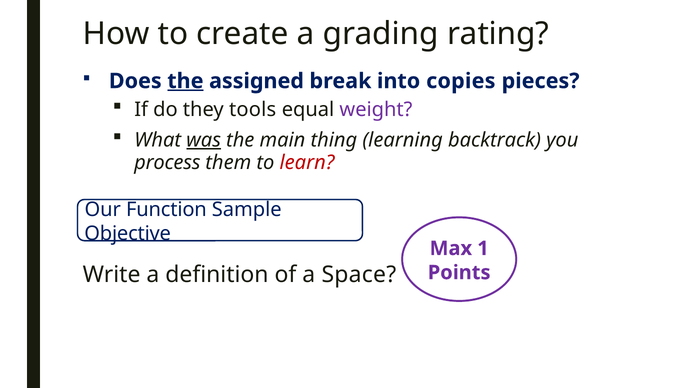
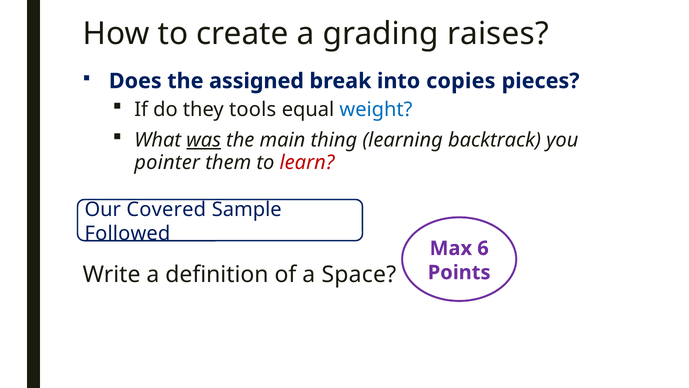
rating: rating -> raises (498, 34)
the underline: present -> none (185, 81)
weight colour: purple -> blue (376, 109)
process: process -> pointer (167, 163)
Function: Function -> Covered (166, 209)
Objective: Objective -> Followed (127, 233)
1: 1 -> 6 (483, 248)
